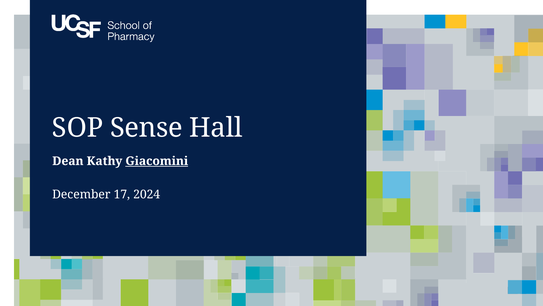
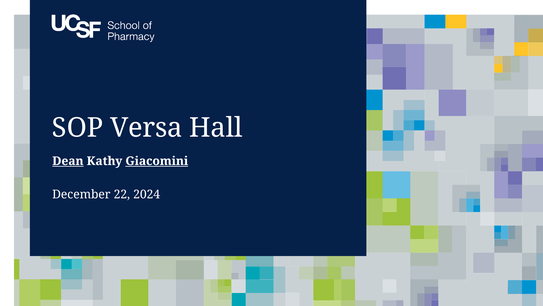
Sense: Sense -> Versa (146, 128)
Dean underline: none -> present (68, 161)
17: 17 -> 22 (122, 194)
